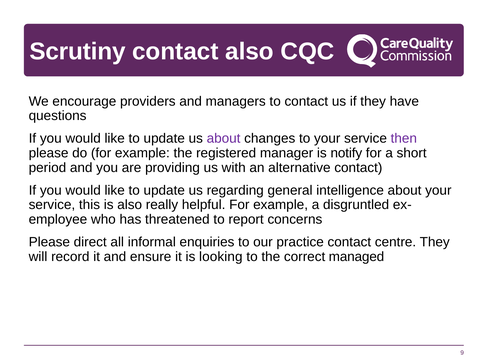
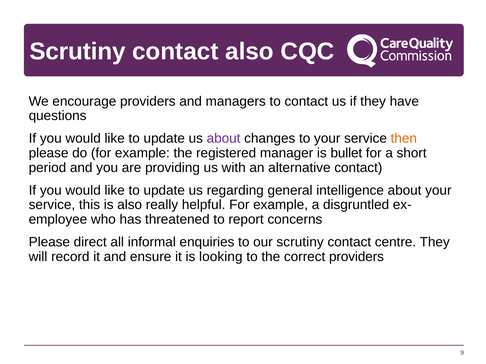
then colour: purple -> orange (404, 139)
notify: notify -> bullet (346, 153)
our practice: practice -> scrutiny (300, 242)
correct managed: managed -> providers (356, 257)
